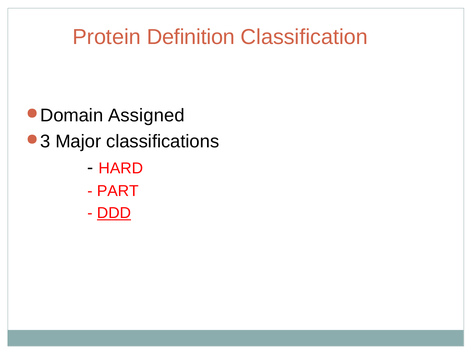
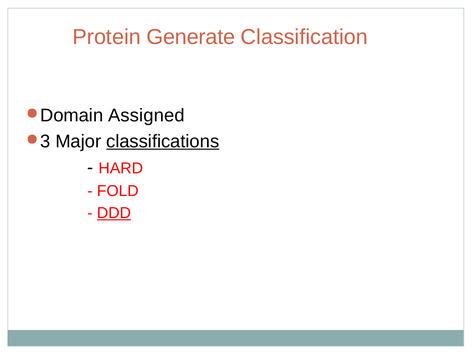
Definition: Definition -> Generate (191, 37)
classifications underline: none -> present (163, 141)
PART: PART -> FOLD (118, 191)
